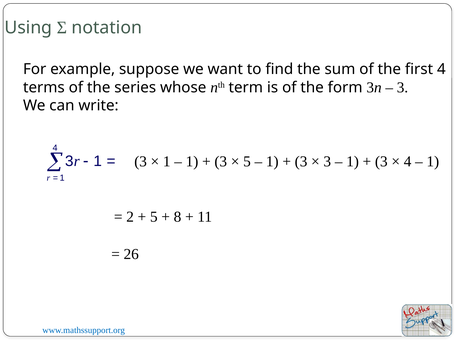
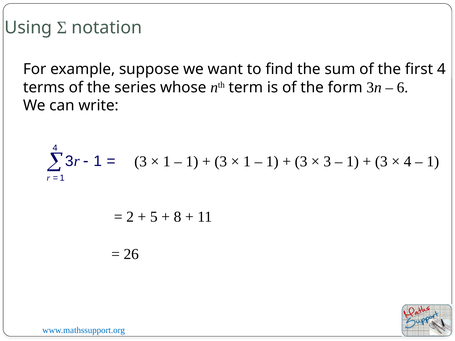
3: 3 -> 6 (403, 87)
5: 5 -> 1 (247, 162)
